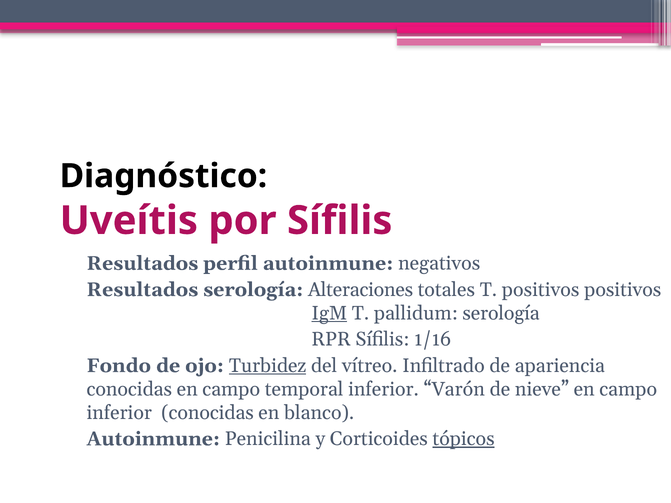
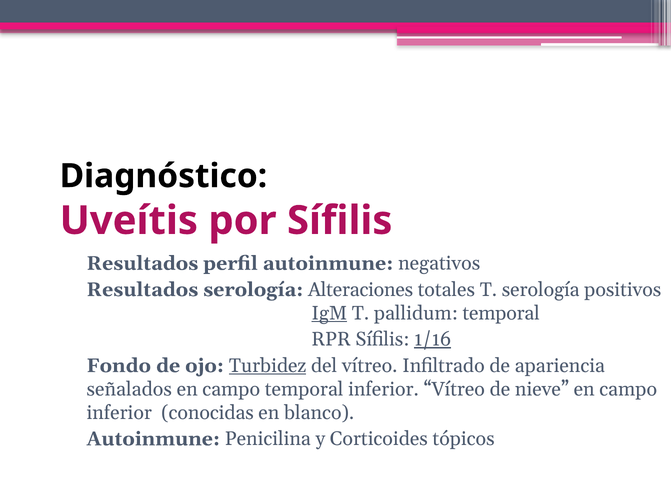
T positivos: positivos -> serología (541, 290)
pallidum serología: serología -> temporal (501, 313)
1/16 underline: none -> present (433, 340)
conocidas: conocidas -> señalados (129, 389)
inferior Varón: Varón -> Vítreo (454, 389)
tópicos underline: present -> none (464, 439)
